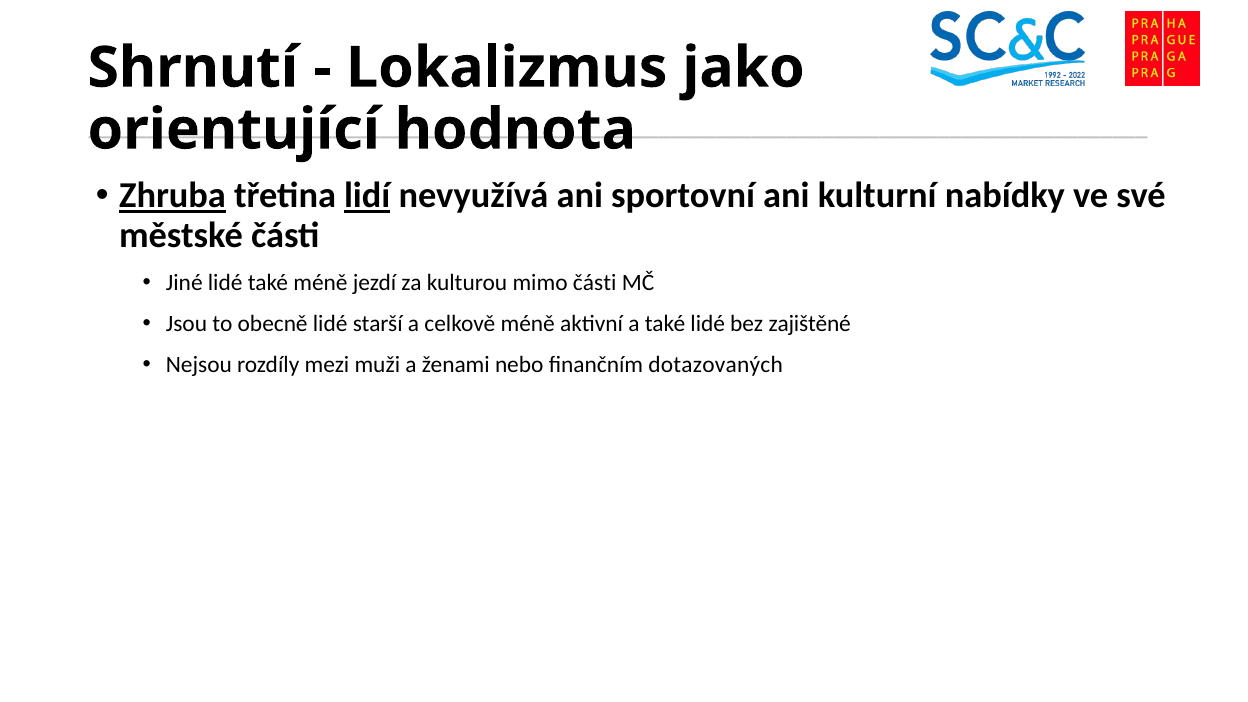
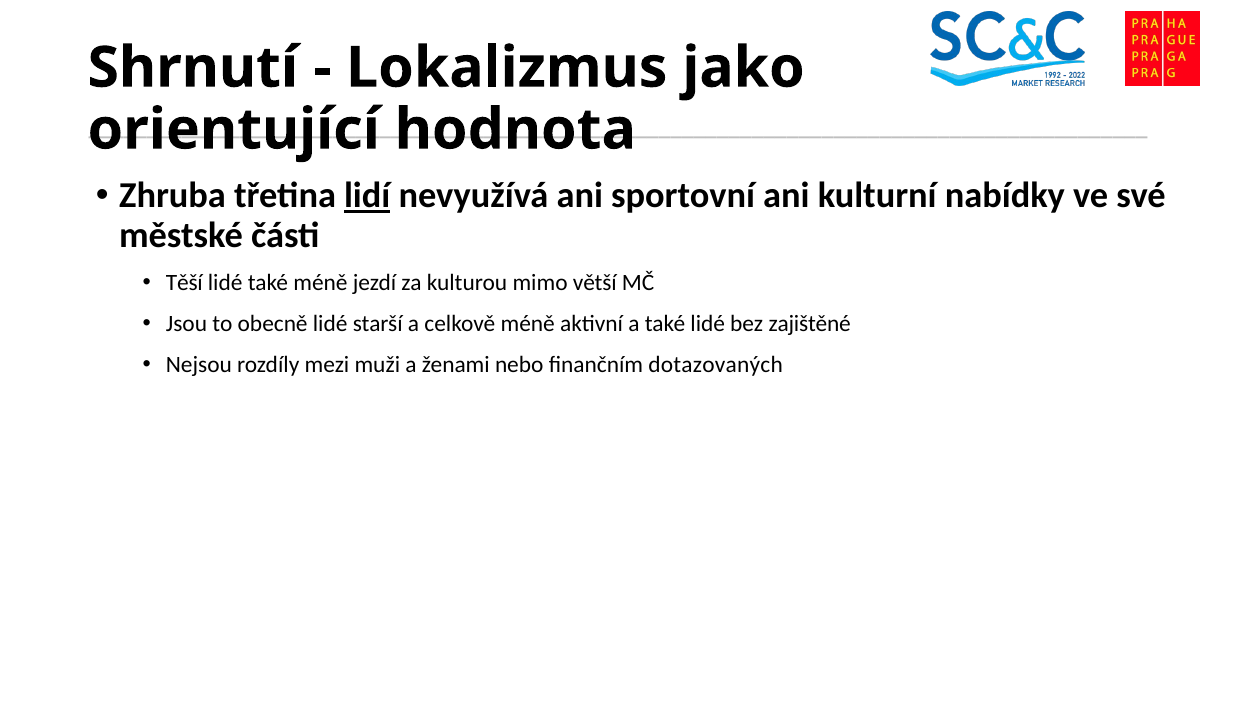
Zhruba underline: present -> none (173, 196)
Jiné: Jiné -> Těší (184, 283)
mimo části: části -> větší (595, 283)
